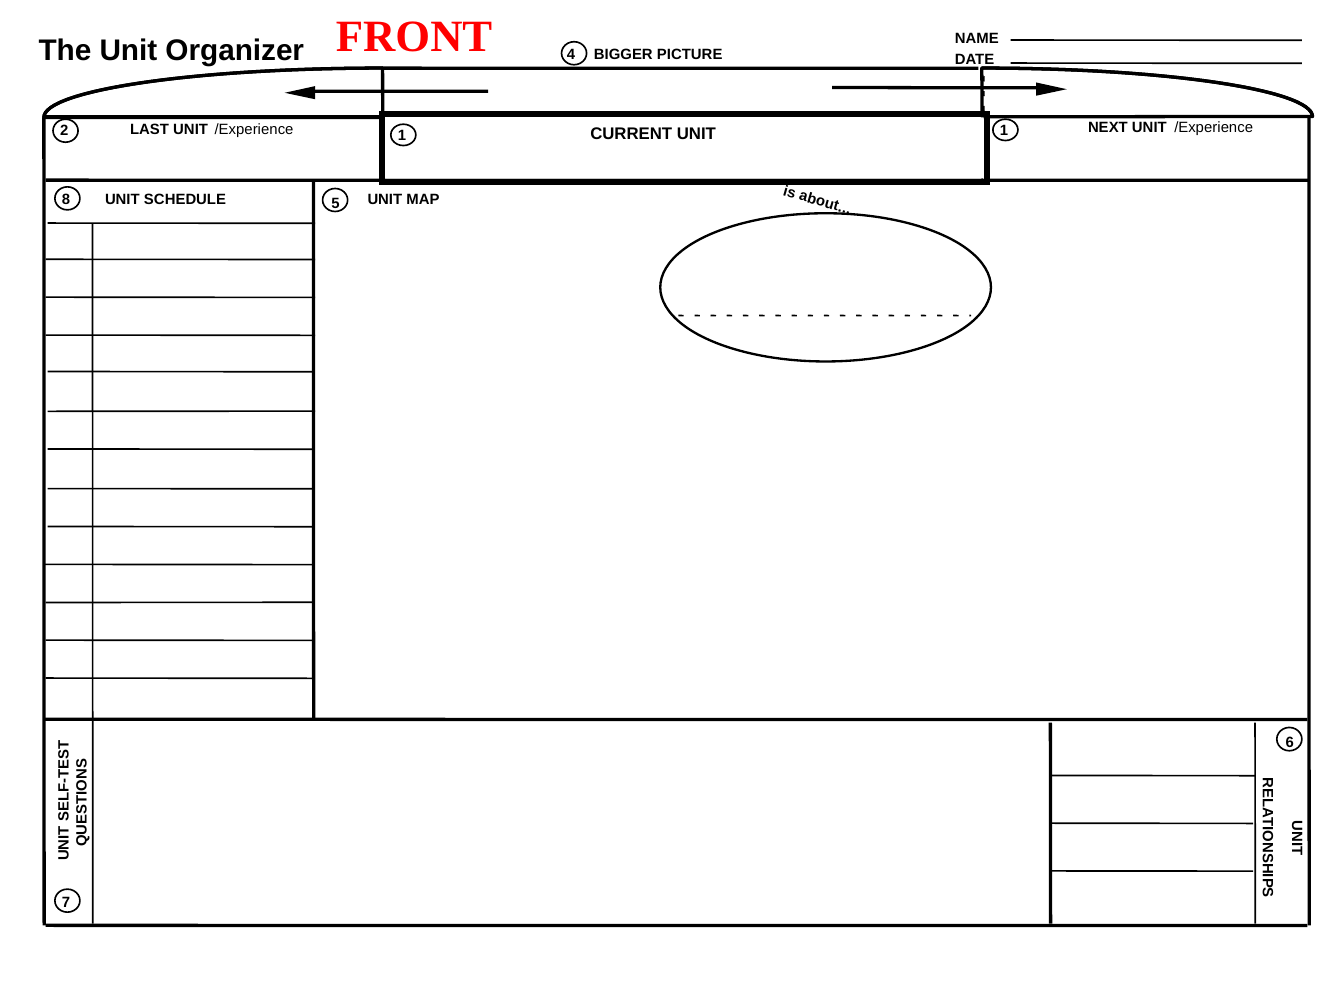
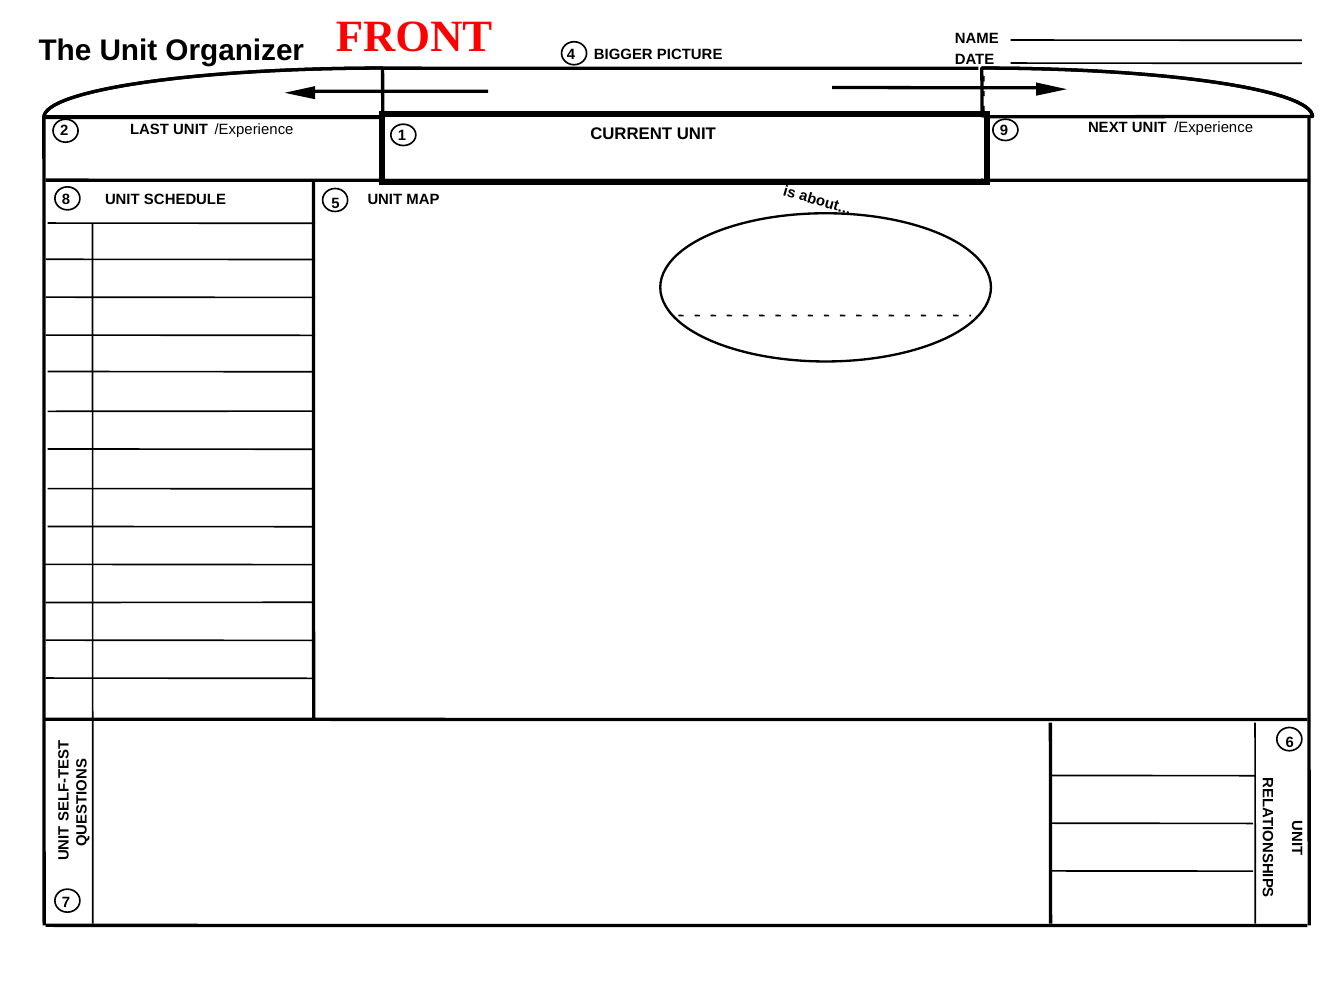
1 1: 1 -> 9 (1004, 131)
